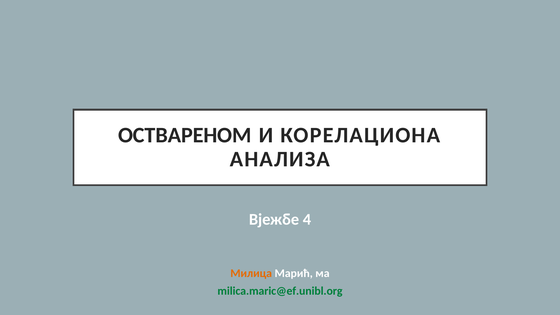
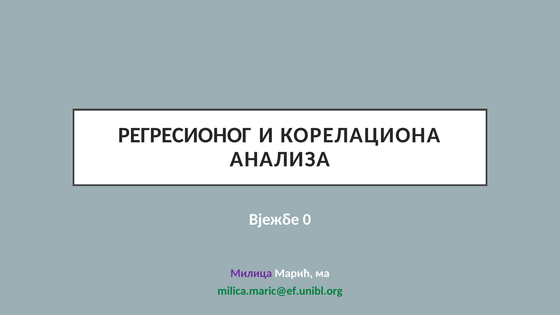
ОСТВАРЕНОМ: ОСТВАРЕНОМ -> РЕГРЕСИОНОГ (185, 135)
4: 4 -> 0 (307, 220)
Милица colour: orange -> purple (251, 273)
